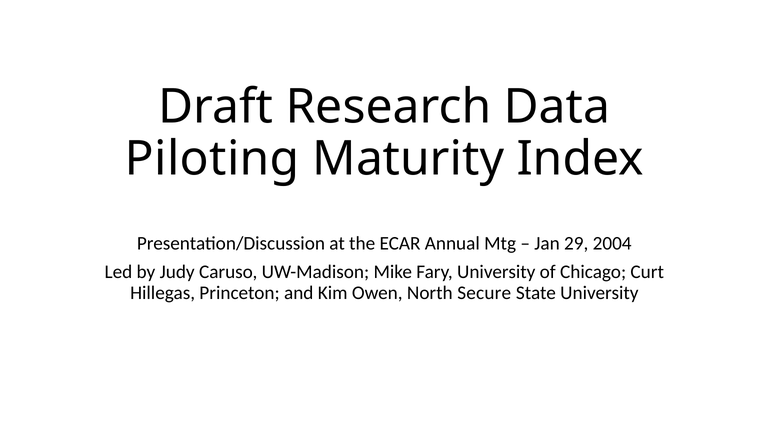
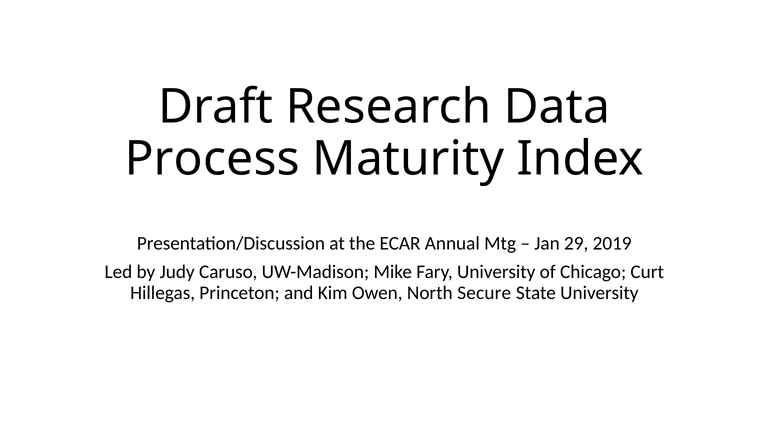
Piloting: Piloting -> Process (212, 159)
2004: 2004 -> 2019 (612, 243)
